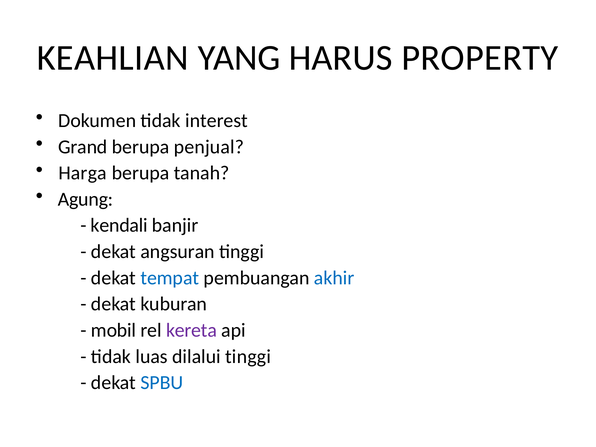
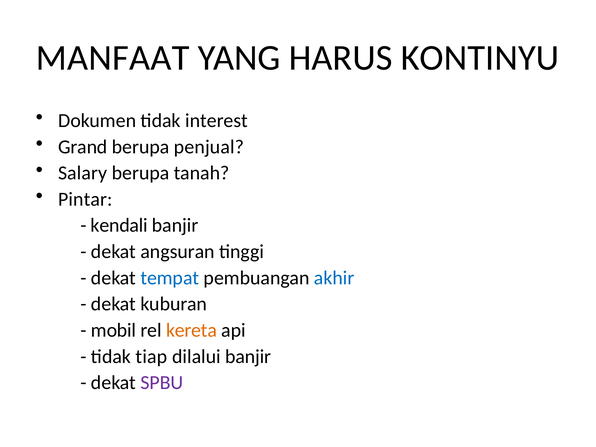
KEAHLIAN: KEAHLIAN -> MANFAAT (113, 58)
PROPERTY: PROPERTY -> KONTINYU (480, 58)
Harga: Harga -> Salary (83, 173)
Agung: Agung -> Pintar (85, 199)
kereta colour: purple -> orange (191, 330)
luas: luas -> tiap (152, 356)
dilalui tinggi: tinggi -> banjir (248, 356)
SPBU colour: blue -> purple (162, 383)
